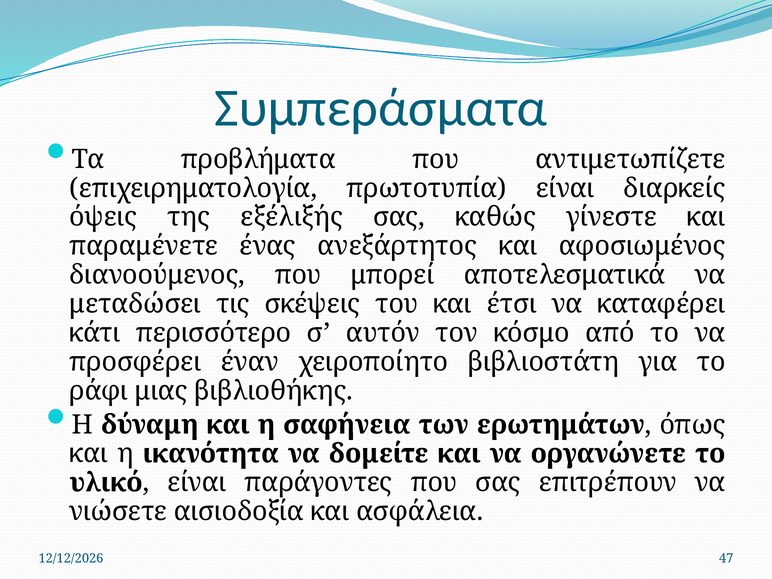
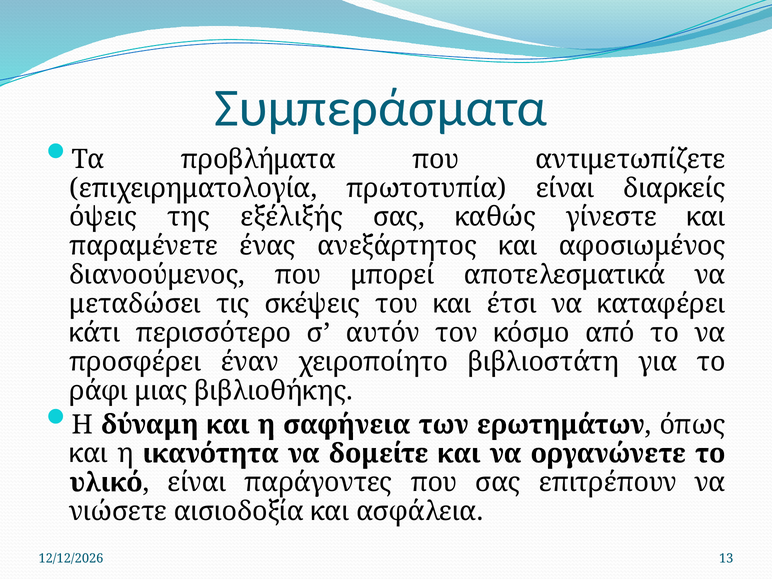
47: 47 -> 13 (726, 559)
